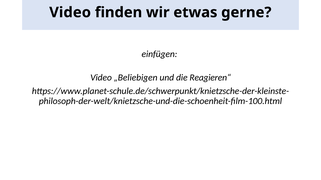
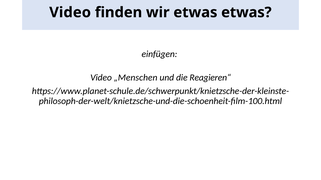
etwas gerne: gerne -> etwas (246, 12)
„Beliebigen: „Beliebigen -> „Menschen (136, 78)
